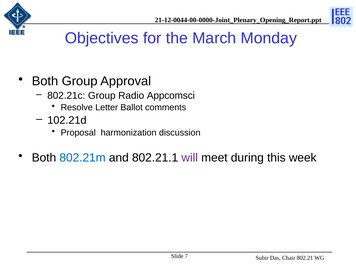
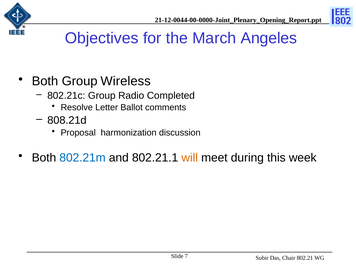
Monday: Monday -> Angeles (269, 38)
Approval: Approval -> Wireless (126, 81)
Appcomsci: Appcomsci -> Completed (171, 96)
102.21d: 102.21d -> 808.21d (67, 120)
will colour: purple -> orange (190, 158)
